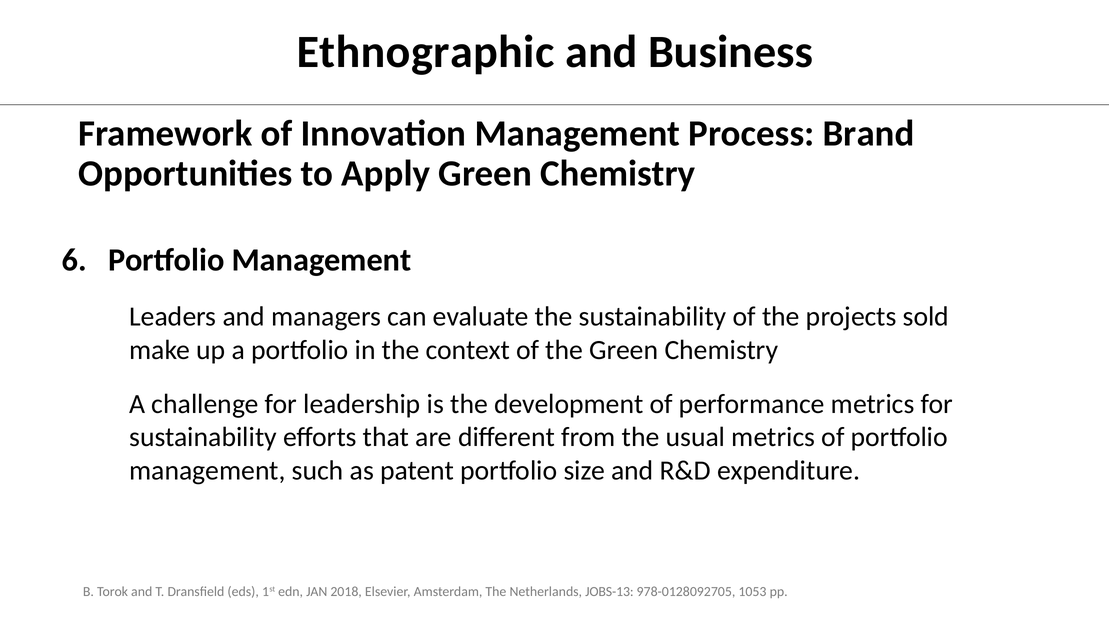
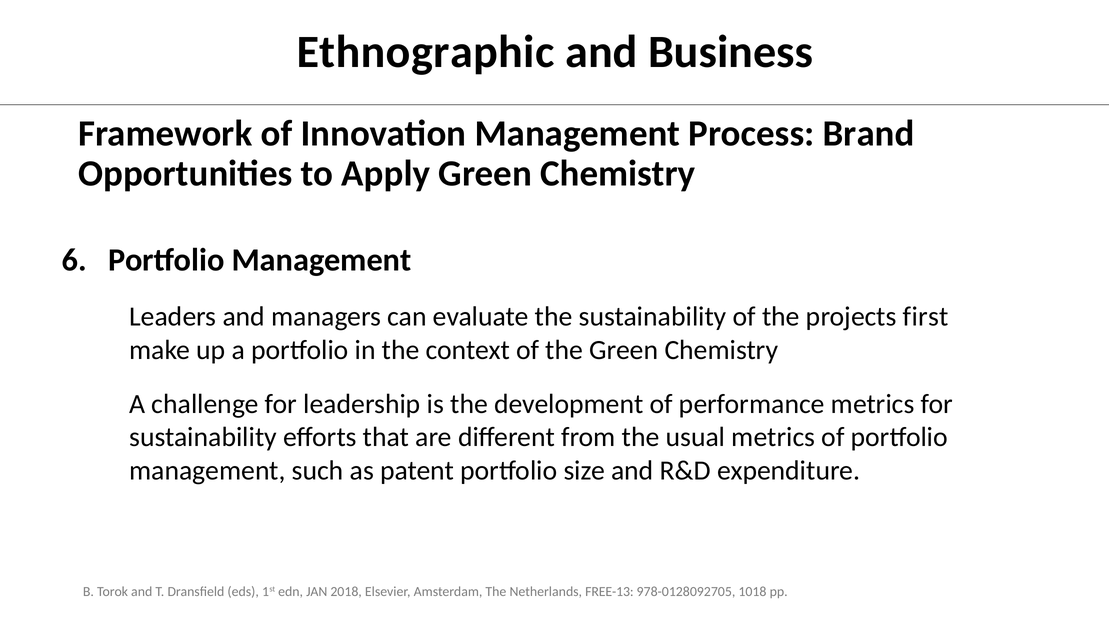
sold: sold -> first (926, 317)
JOBS-13: JOBS-13 -> FREE-13 (609, 591)
1053: 1053 -> 1018 (752, 591)
